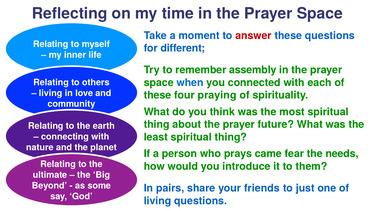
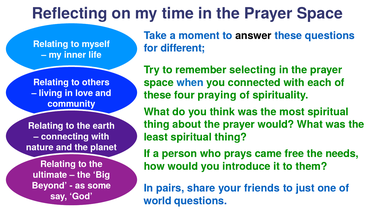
answer colour: red -> black (253, 36)
assembly: assembly -> selecting (253, 70)
prayer future: future -> would (276, 124)
fear: fear -> free (294, 154)
living: living -> world (158, 201)
